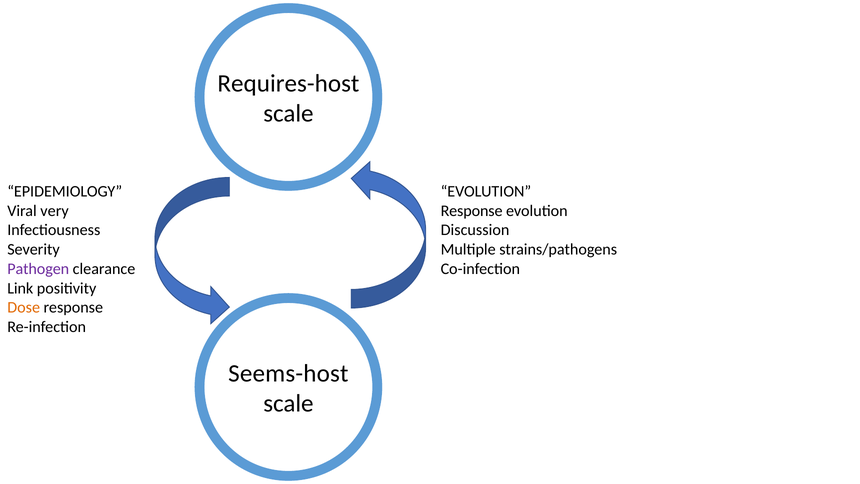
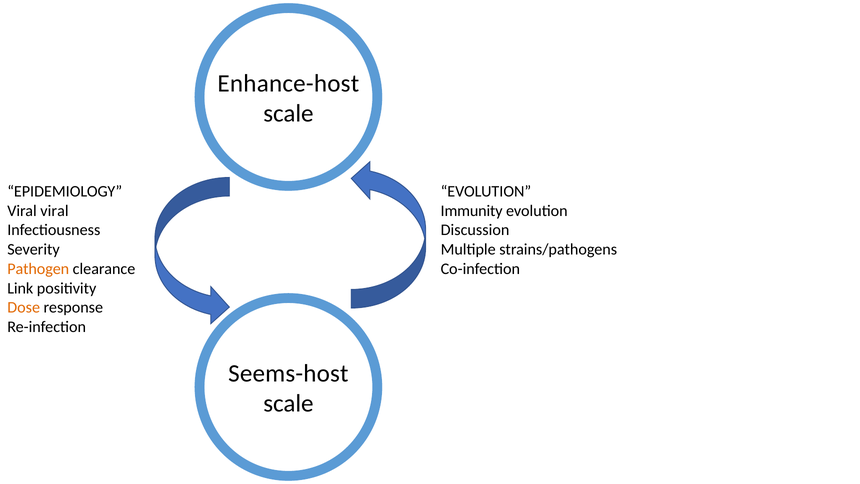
Requires-host: Requires-host -> Enhance-host (288, 83)
Viral very: very -> viral (55, 211)
Response: Response -> Immunity (472, 211)
Pathogen colour: purple -> orange (38, 269)
